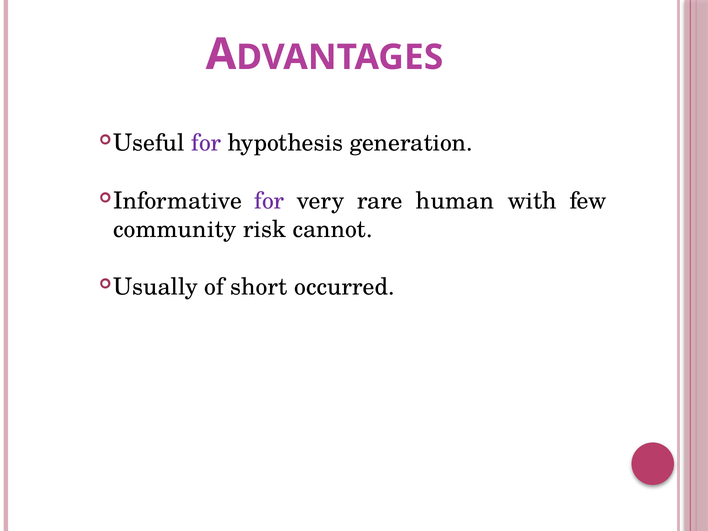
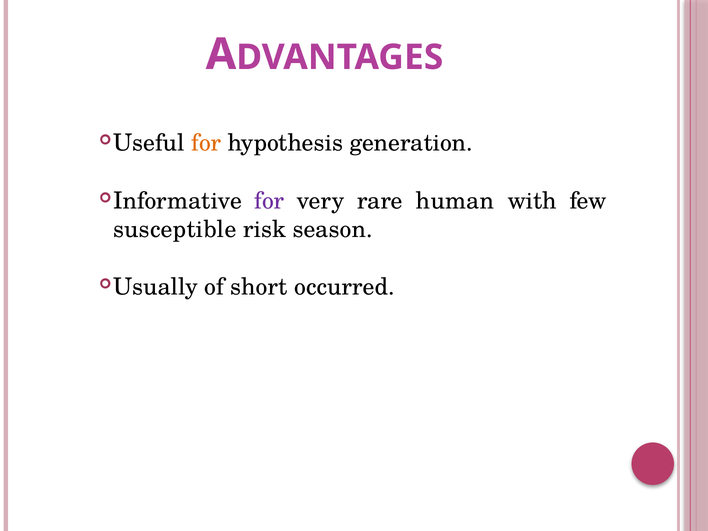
for colour: purple -> orange (206, 143)
community: community -> susceptible (175, 229)
cannot: cannot -> season (333, 229)
